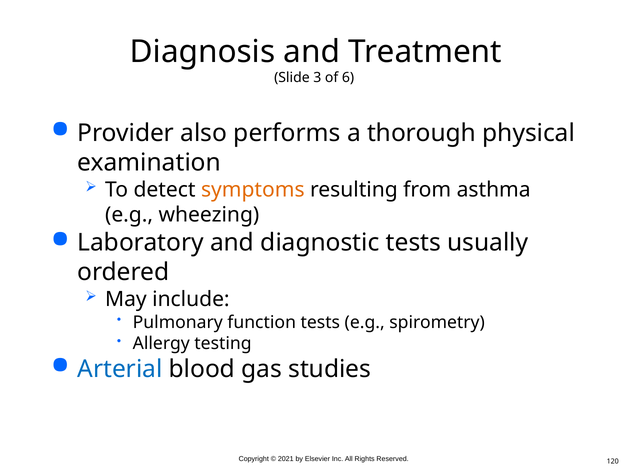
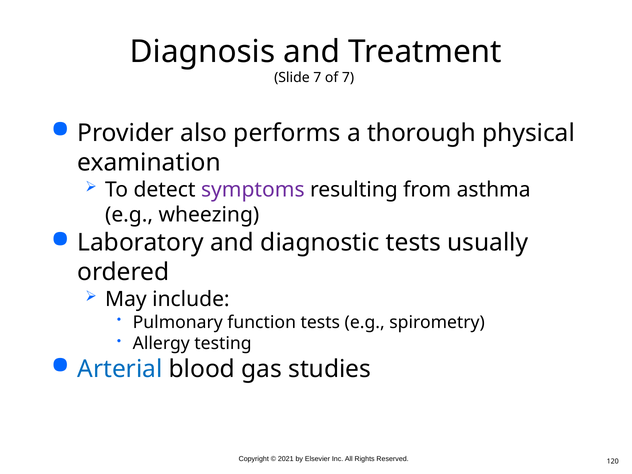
Slide 3: 3 -> 7 (317, 78)
of 6: 6 -> 7 (348, 78)
symptoms colour: orange -> purple (253, 190)
